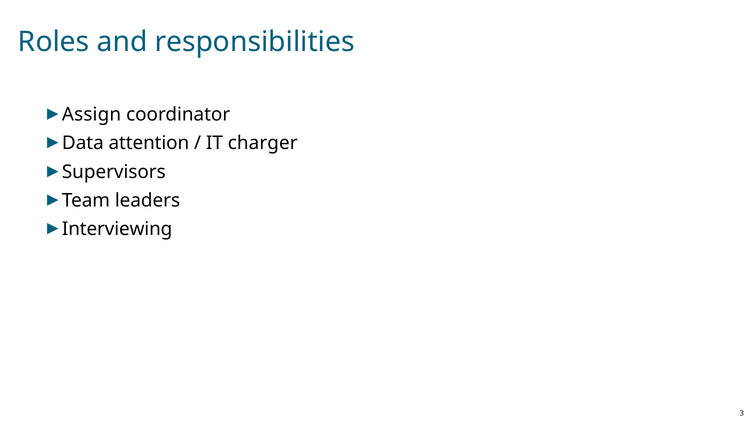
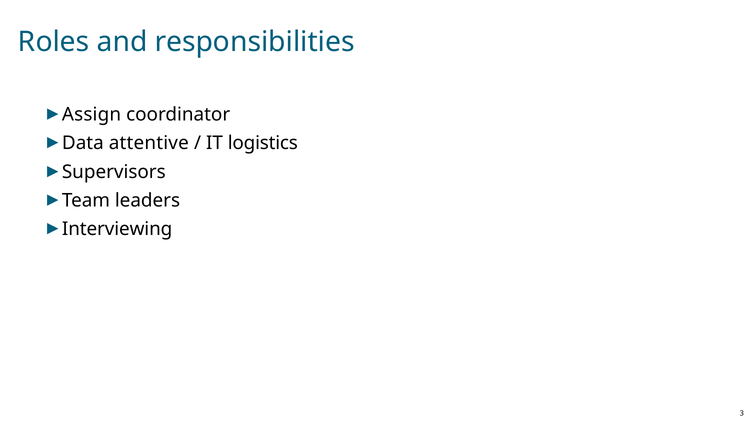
attention: attention -> attentive (149, 143)
charger: charger -> logistics (263, 143)
